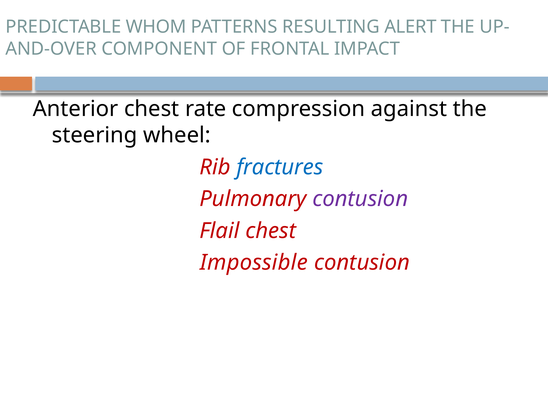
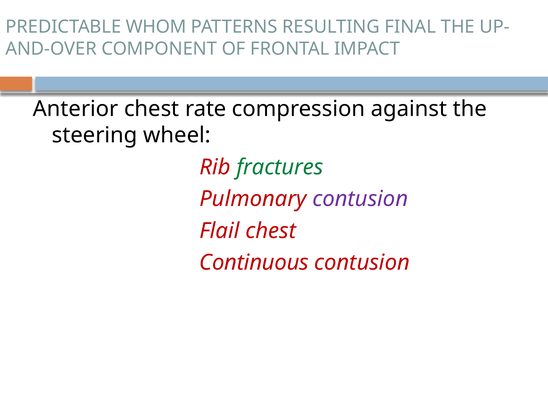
ALERT: ALERT -> FINAL (410, 27)
fractures colour: blue -> green (280, 167)
Impossible: Impossible -> Continuous (254, 263)
